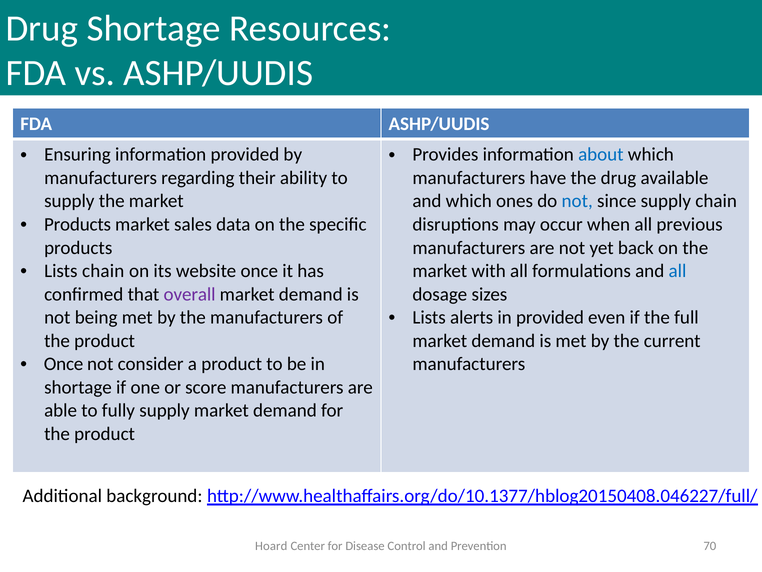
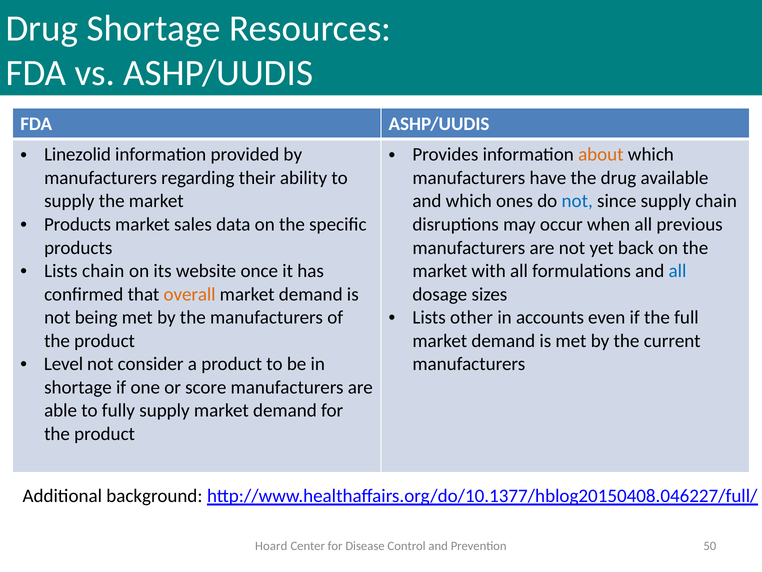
Ensuring: Ensuring -> Linezolid (78, 155)
about colour: blue -> orange (601, 155)
overall colour: purple -> orange (190, 294)
alerts: alerts -> other (472, 317)
in provided: provided -> accounts (550, 317)
Once: Once -> Level (64, 364)
70: 70 -> 50 (710, 546)
